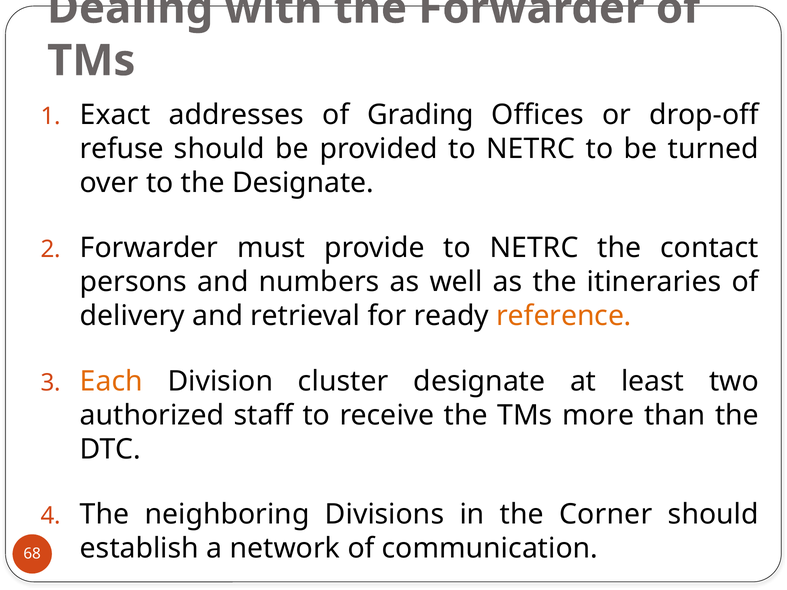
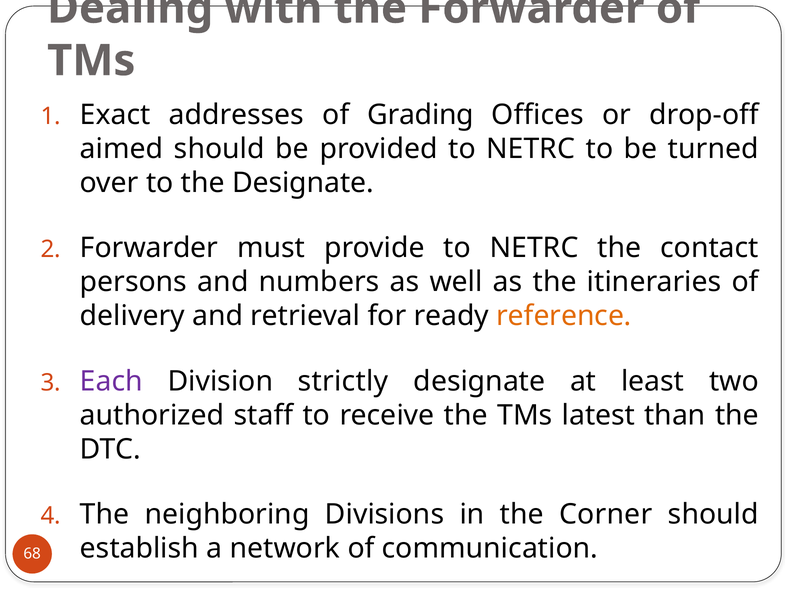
refuse: refuse -> aimed (122, 149)
Each colour: orange -> purple (111, 381)
cluster: cluster -> strictly (343, 381)
more: more -> latest (598, 415)
